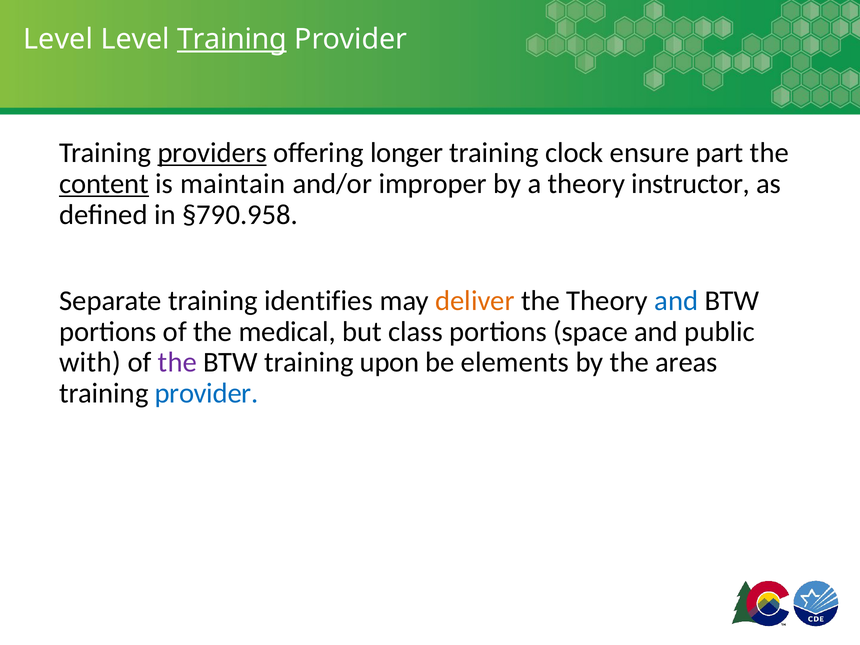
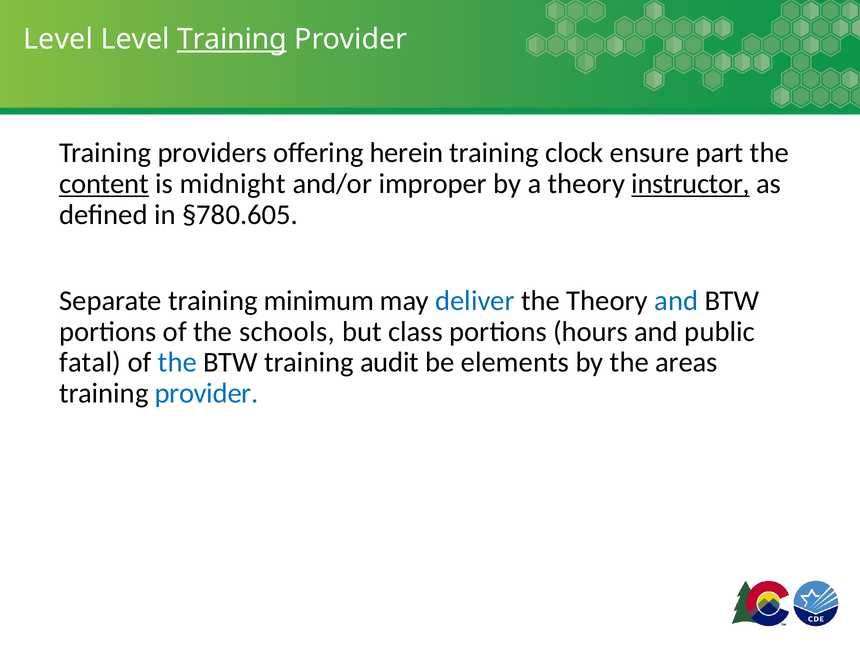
providers underline: present -> none (212, 153)
longer: longer -> herein (407, 153)
maintain: maintain -> midnight (233, 184)
instructor underline: none -> present (691, 184)
§790.958: §790.958 -> §780.605 (240, 215)
identifies: identifies -> minimum (319, 301)
deliver colour: orange -> blue (475, 301)
medical: medical -> schools (287, 332)
space: space -> hours (591, 332)
with: with -> fatal (90, 363)
the colour: purple -> blue (177, 363)
upon: upon -> audit (389, 363)
